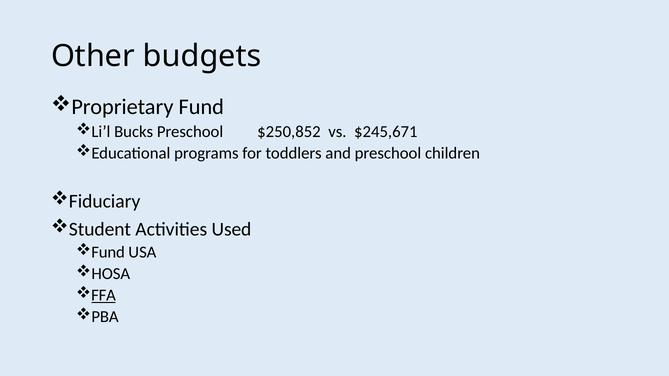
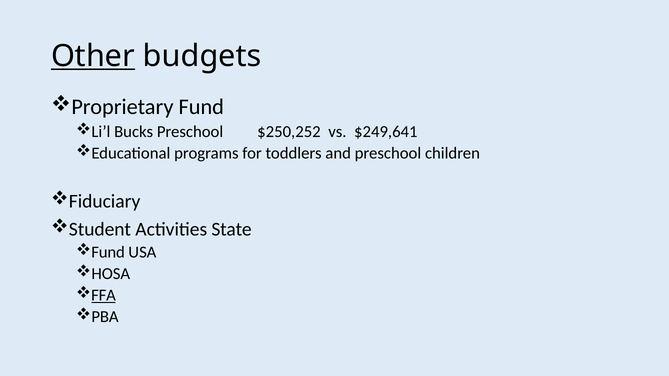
Other underline: none -> present (93, 56)
$250,852: $250,852 -> $250,252 (289, 132)
$245,671: $245,671 -> $249,641 (386, 132)
Used: Used -> State (232, 229)
